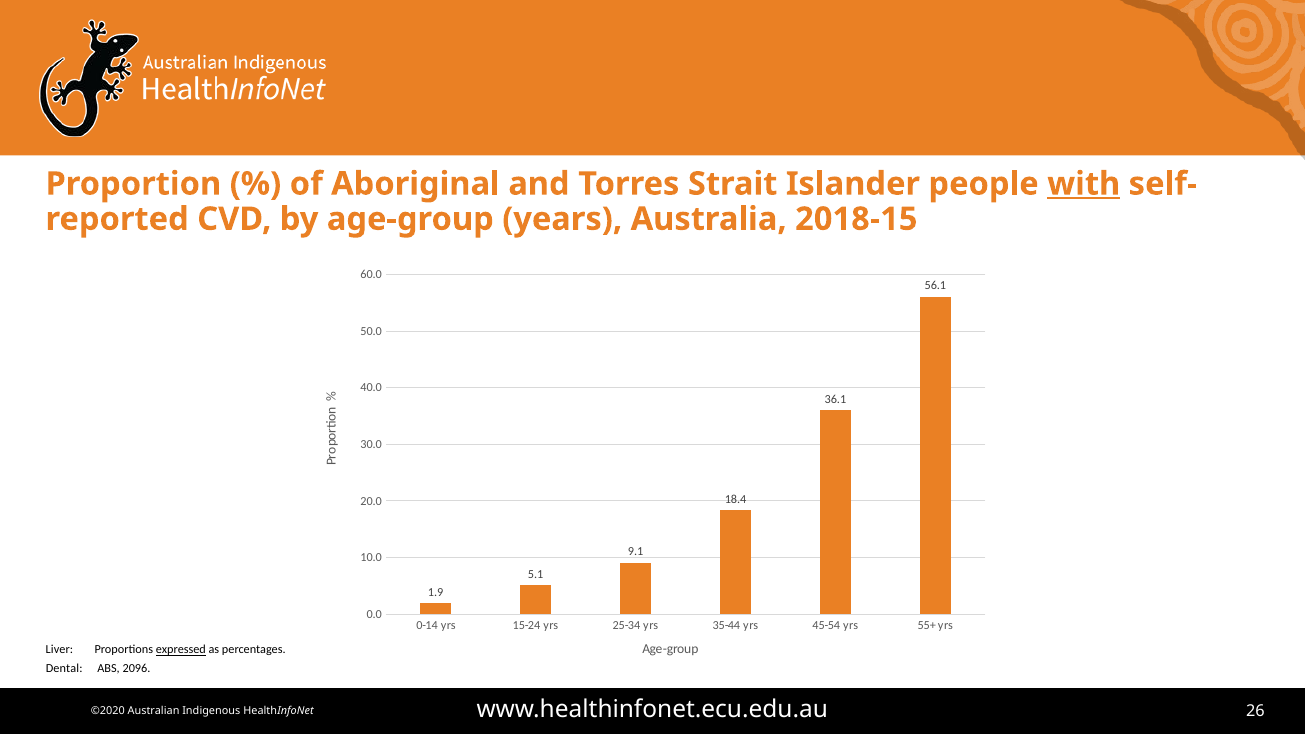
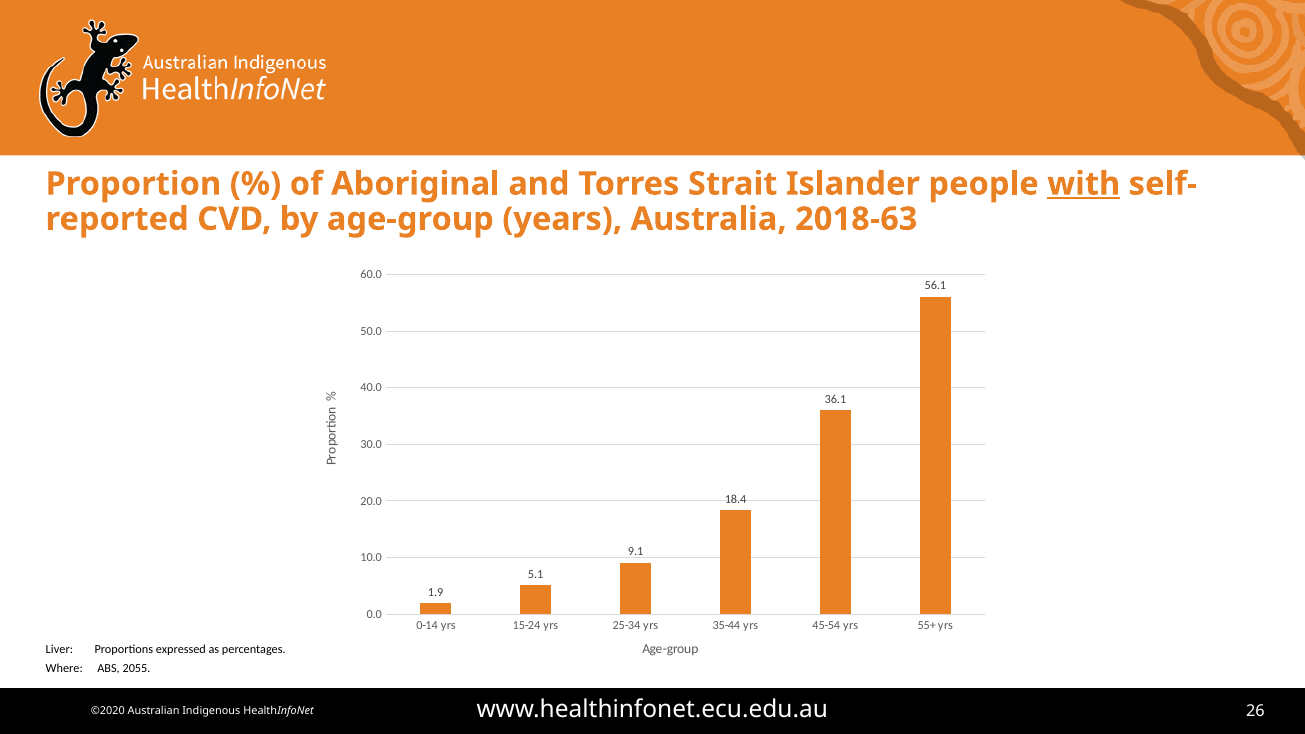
2018-15: 2018-15 -> 2018-63 (856, 219)
expressed underline: present -> none (181, 650)
Dental: Dental -> Where (64, 669)
2096: 2096 -> 2055 (137, 669)
